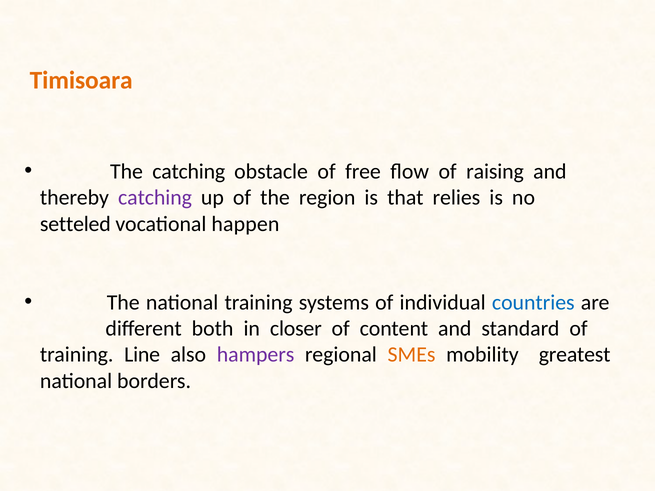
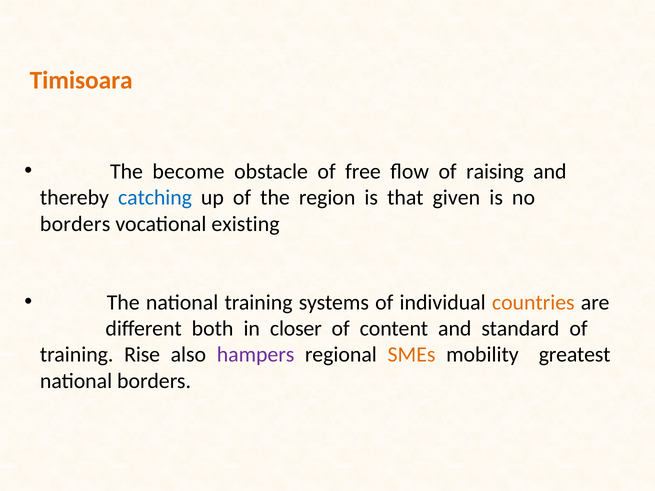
The catching: catching -> become (189, 172)
catching colour: purple -> blue (155, 198)
relies: relies -> given (456, 198)
setteled: setteled -> borders (75, 224)
happen: happen -> existing (245, 224)
countries colour: blue -> orange (533, 303)
Line: Line -> Rise (142, 355)
